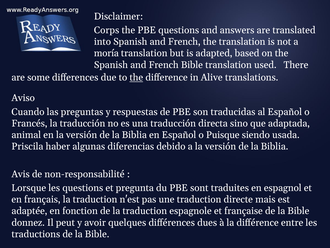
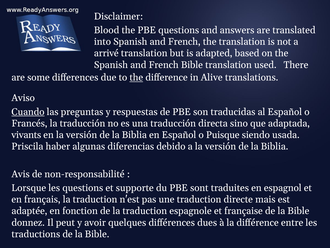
Corps: Corps -> Blood (107, 30)
moría: moría -> arrivé (106, 53)
Cuando underline: none -> present (28, 112)
animal: animal -> vivants (26, 135)
pregunta: pregunta -> supporte (135, 187)
